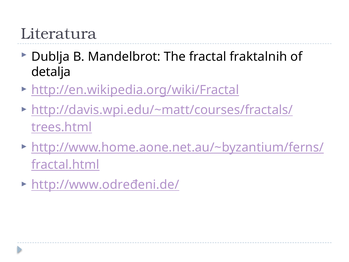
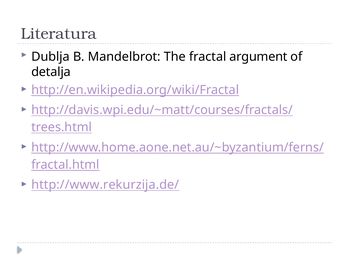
fraktalnih: fraktalnih -> argument (258, 57)
http://www.određeni.de/: http://www.određeni.de/ -> http://www.rekurzija.de/ (105, 185)
